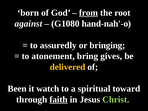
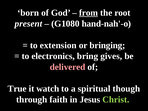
against: against -> present (28, 24)
assuredly: assuredly -> extension (58, 45)
atonement: atonement -> electronics (53, 56)
delivered colour: yellow -> pink (68, 67)
Been: Been -> True (17, 89)
toward: toward -> though (126, 89)
faith underline: present -> none (58, 100)
